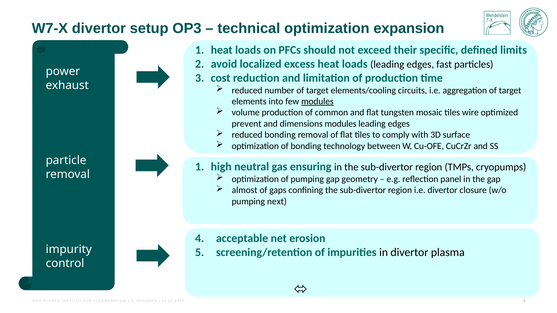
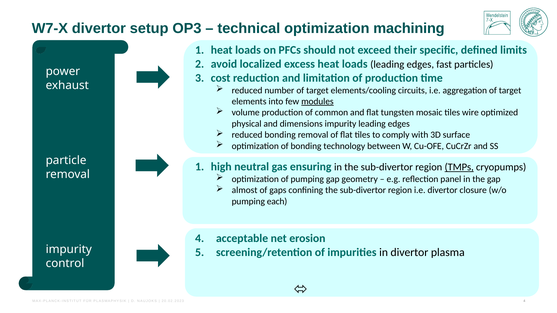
expansion: expansion -> machining (409, 28)
prevent: prevent -> physical (247, 124)
dimensions modules: modules -> impurity (341, 124)
TMPs underline: none -> present (459, 167)
next: next -> each (277, 202)
